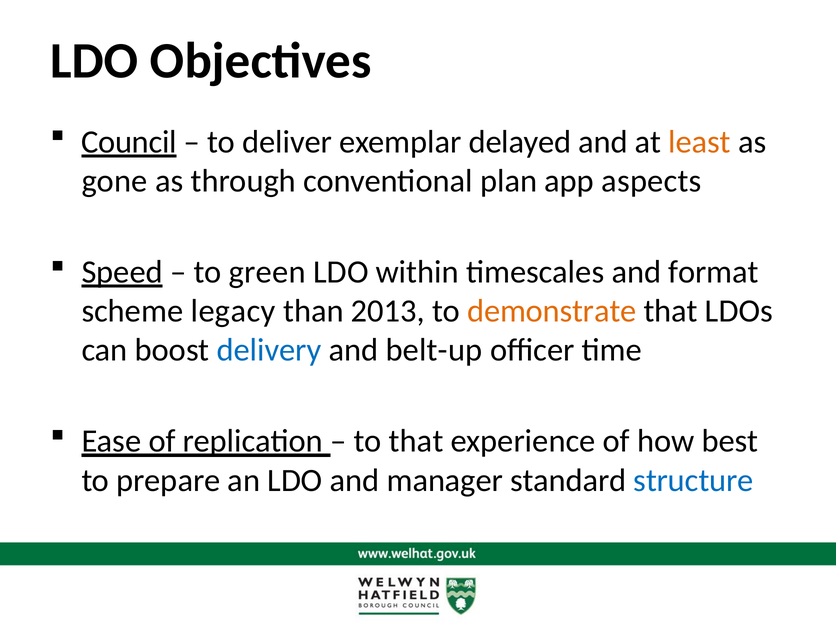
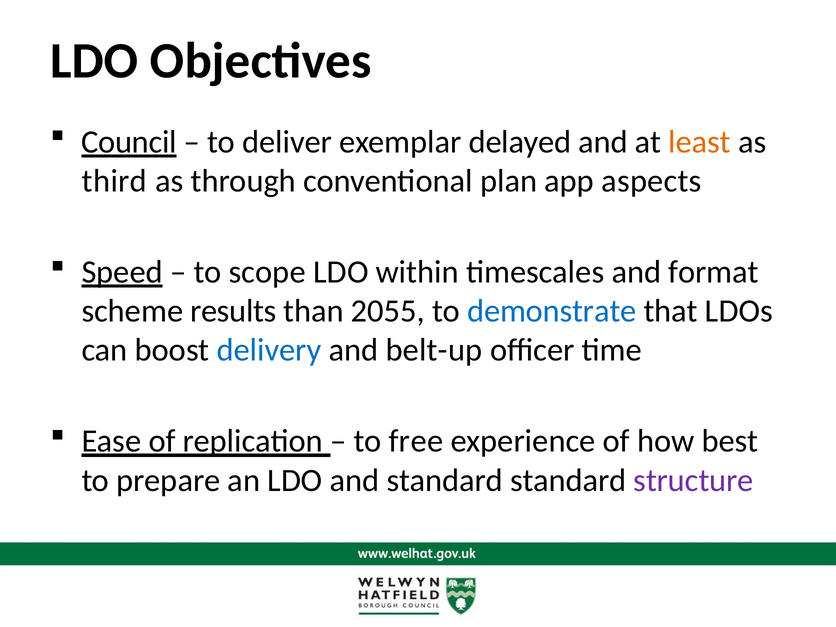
gone: gone -> third (114, 181)
green: green -> scope (267, 272)
legacy: legacy -> results (233, 311)
2013: 2013 -> 2055 (388, 311)
demonstrate colour: orange -> blue (552, 311)
to that: that -> free (416, 441)
and manager: manager -> standard (445, 480)
structure colour: blue -> purple (694, 480)
